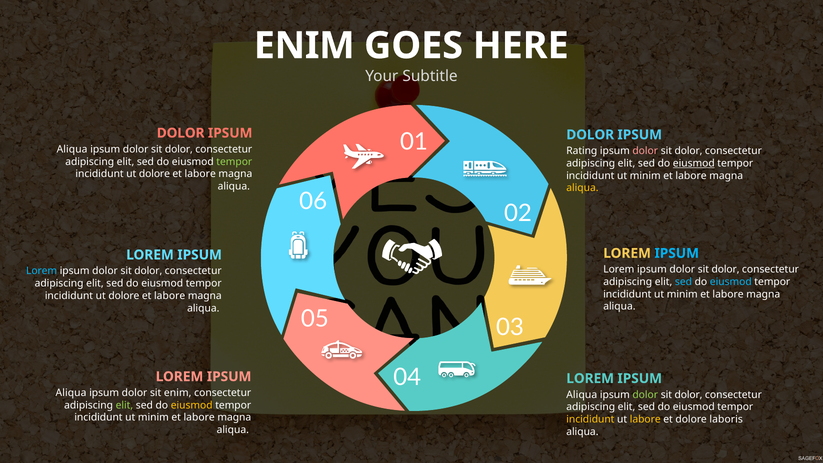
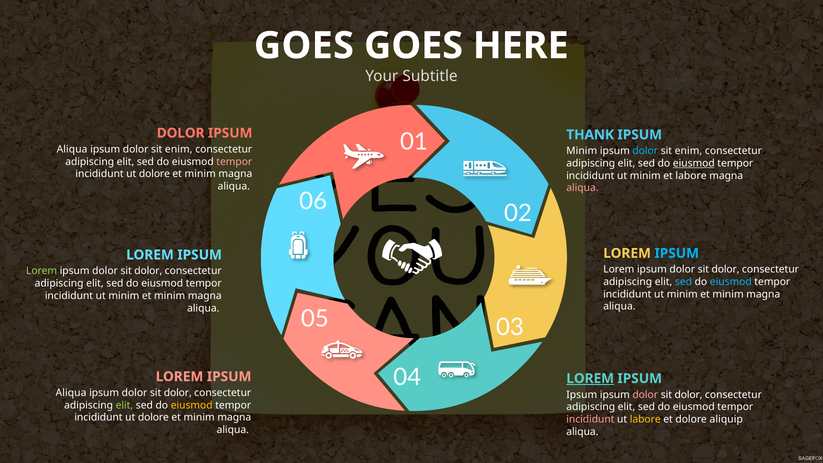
ENIM: ENIM -> GOES (304, 46)
DOLOR: DOLOR -> THANK (590, 135)
dolor: dolor -> enim (179, 149)
Rating: Rating -> Minim (582, 151)
dolor colour: pink -> light blue (645, 151)
dolor: dolor -> enim (688, 151)
tempor colour: light green -> pink (234, 162)
labore: labore -> minim (200, 174)
aliqua colour: yellow -> pink (582, 188)
Lorem colour: light blue -> light green (42, 271)
labore: labore -> minim (728, 294)
dolore: dolore -> minim (124, 296)
labore: labore -> minim (170, 296)
LOREM underline: none -> present (590, 378)
enim: enim -> dolor (178, 393)
Aliqua: Aliqua -> Ipsum (582, 395)
dolor colour: light green -> pink (645, 395)
minim: minim -> dolore (153, 417)
labore: labore -> minim (199, 417)
incididunt colour: yellow -> pink (590, 419)
laboris: laboris -> aliquip (726, 419)
